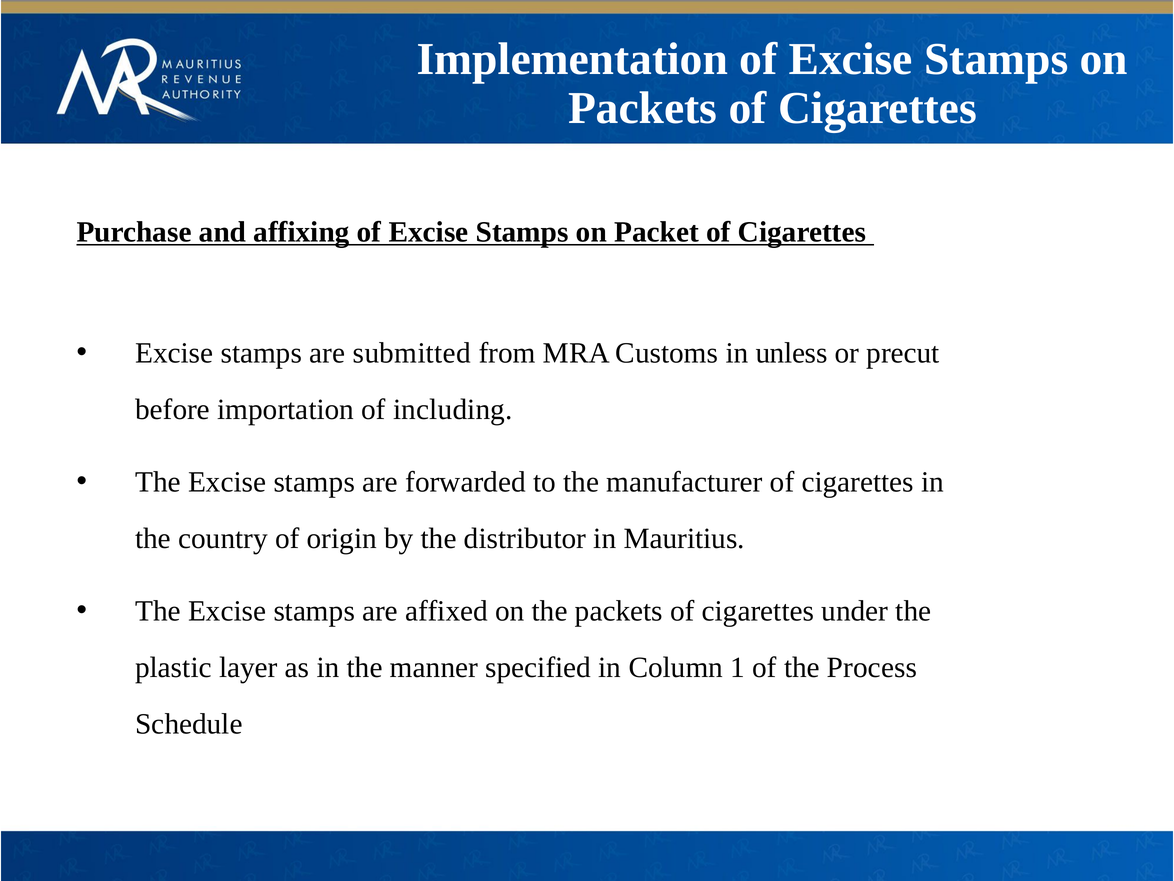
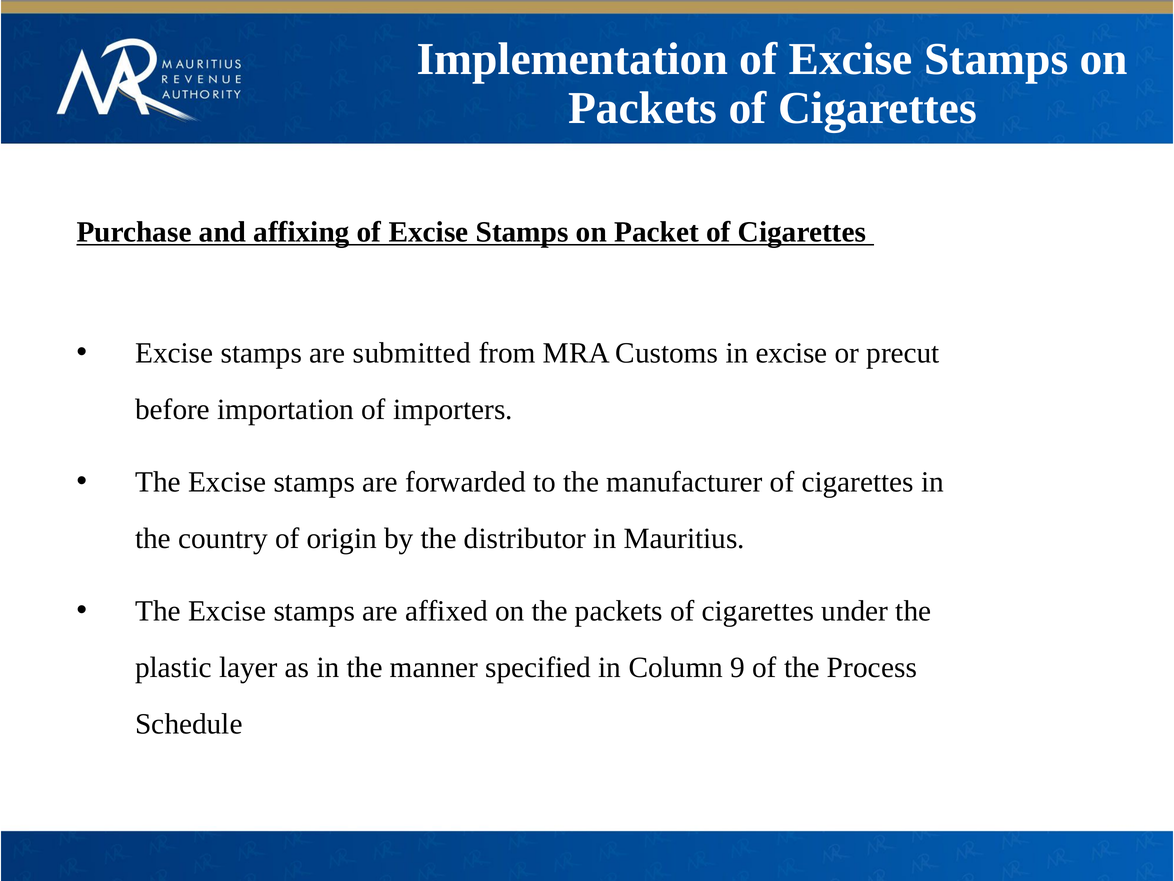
in unless: unless -> excise (792, 353)
including: including -> importers (453, 409)
1: 1 -> 9 (738, 667)
